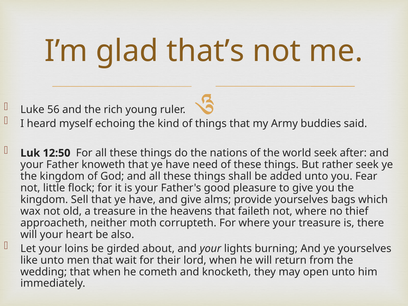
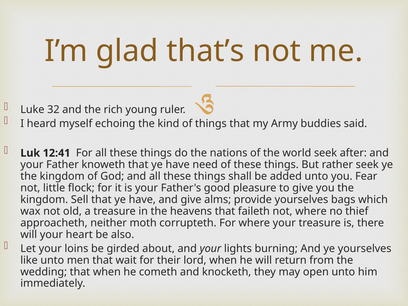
56: 56 -> 32 (53, 110)
12:50: 12:50 -> 12:41 (57, 153)
